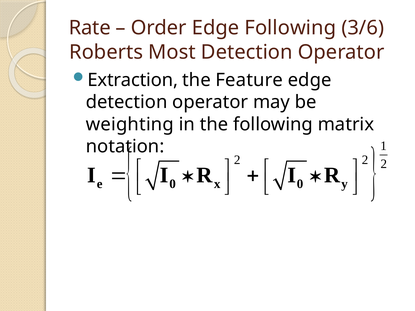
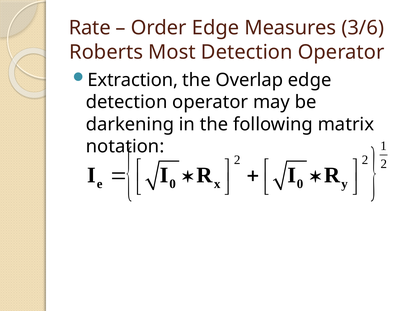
Edge Following: Following -> Measures (290, 28)
Feature: Feature -> Overlap (249, 80)
weighting: weighting -> darkening (130, 124)
